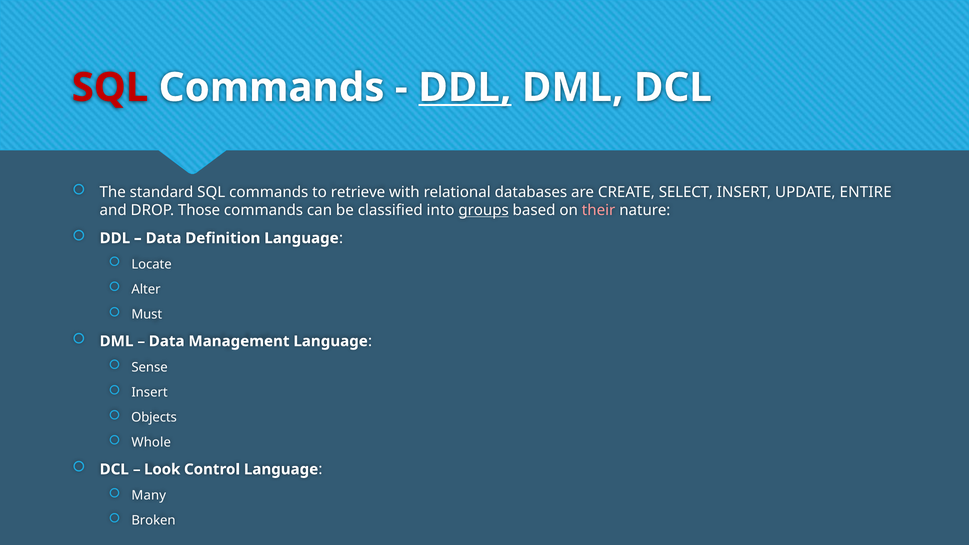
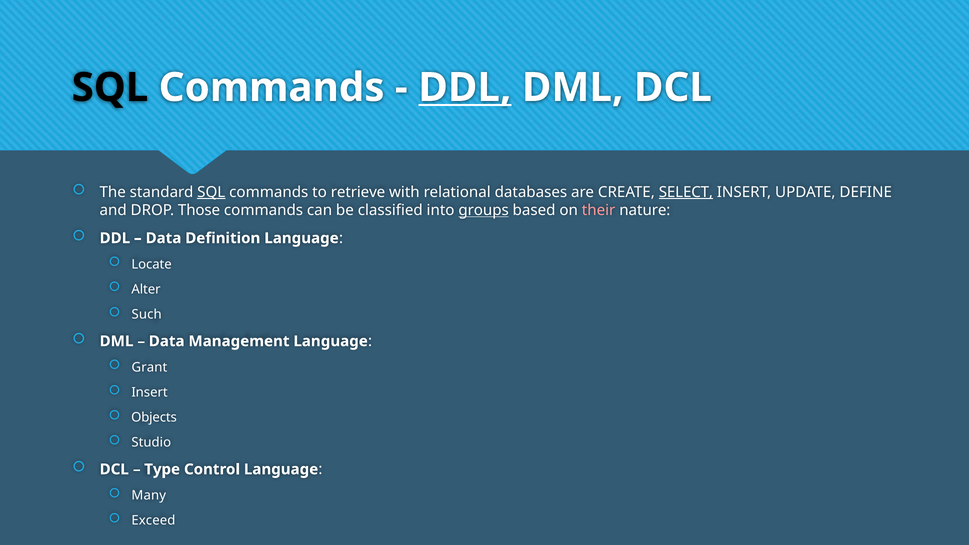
SQL colour: red -> black (110, 88)
SQL underline: none -> present (211, 192)
SELECT underline: none -> present (686, 192)
ENTIRE: ENTIRE -> DEFINE (866, 192)
Must: Must -> Such (147, 314)
Sense: Sense -> Grant (149, 367)
Whole: Whole -> Studio (151, 443)
Look: Look -> Type (162, 469)
Broken: Broken -> Exceed (153, 521)
